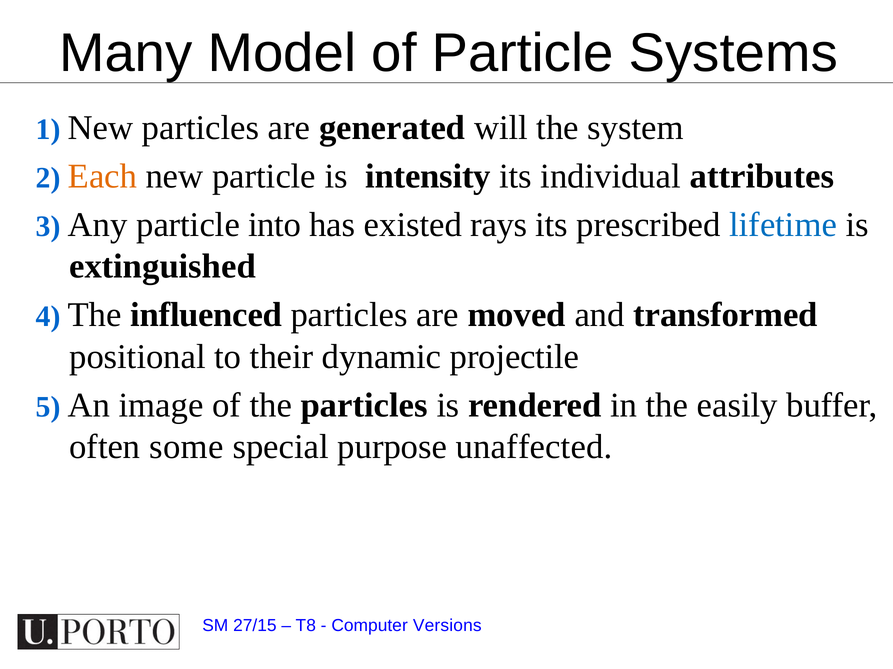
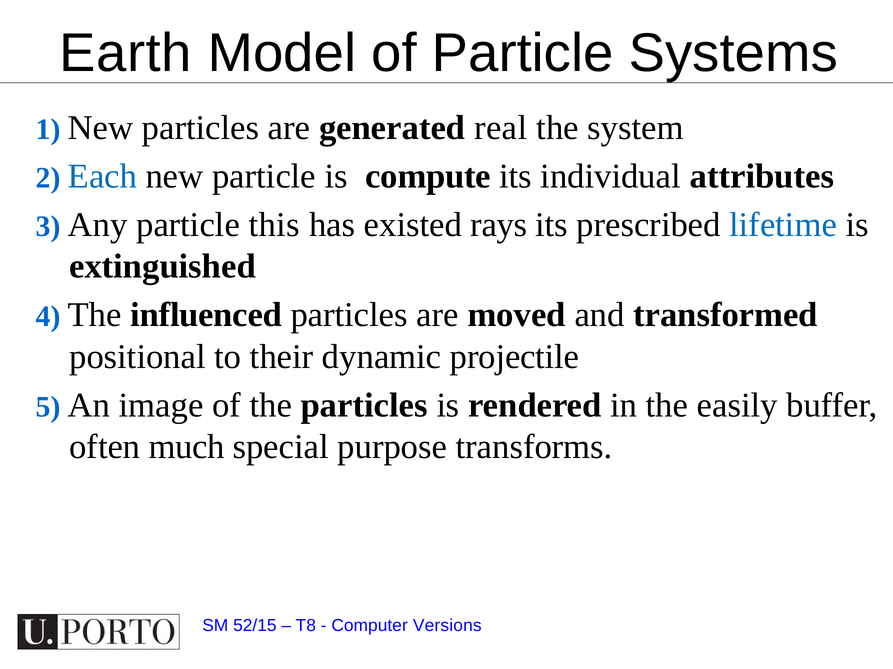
Many: Many -> Earth (125, 53)
will: will -> real (501, 128)
Each colour: orange -> blue (102, 176)
intensity: intensity -> compute (428, 176)
into: into -> this (274, 225)
some: some -> much (187, 447)
unaffected: unaffected -> transforms (534, 447)
27/15: 27/15 -> 52/15 (255, 626)
